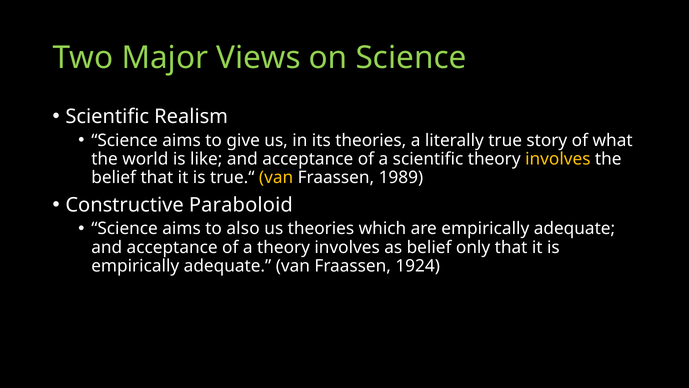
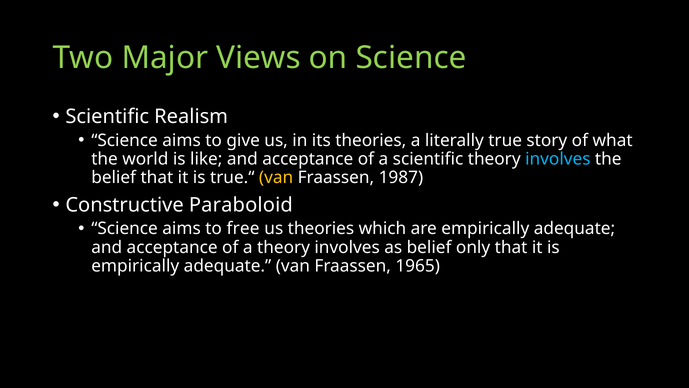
involves colour: yellow -> light blue (558, 159)
1989: 1989 -> 1987 (401, 177)
also: also -> free (243, 228)
1924: 1924 -> 1965 (418, 266)
